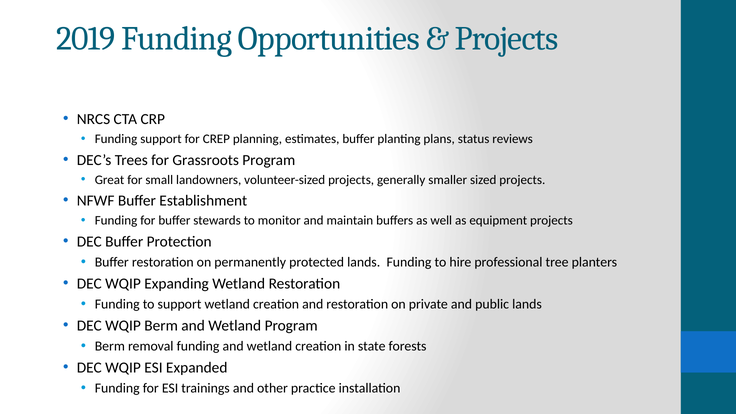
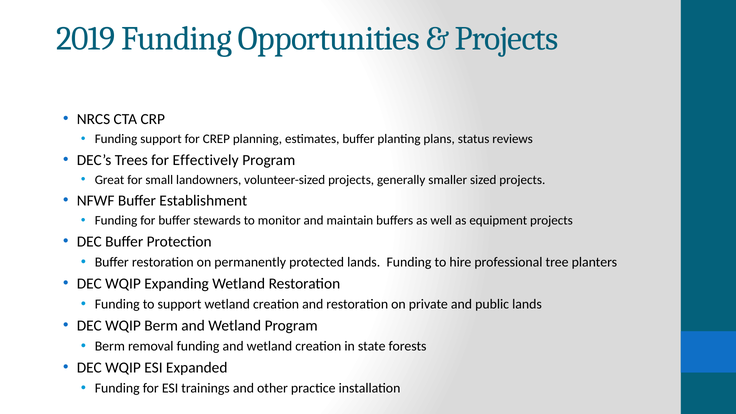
Grassroots: Grassroots -> Effectively (206, 160)
